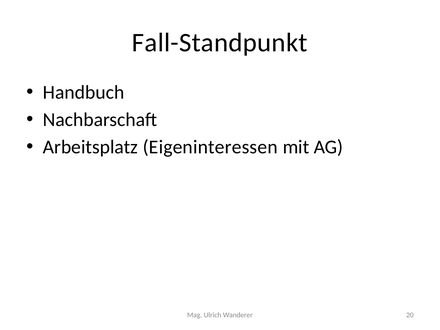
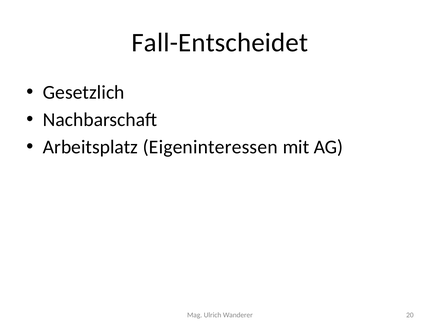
Fall-Standpunkt: Fall-Standpunkt -> Fall-Entscheidet (220, 43)
Handbuch: Handbuch -> Gesetzlich (84, 92)
